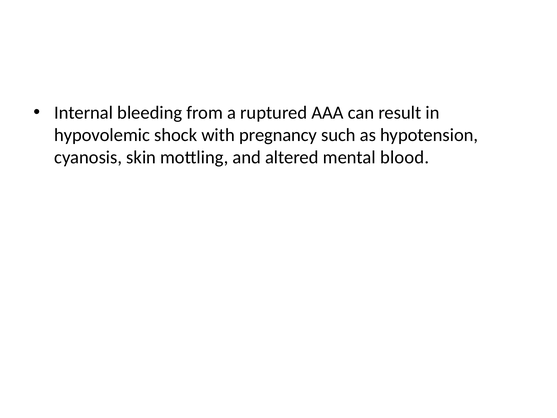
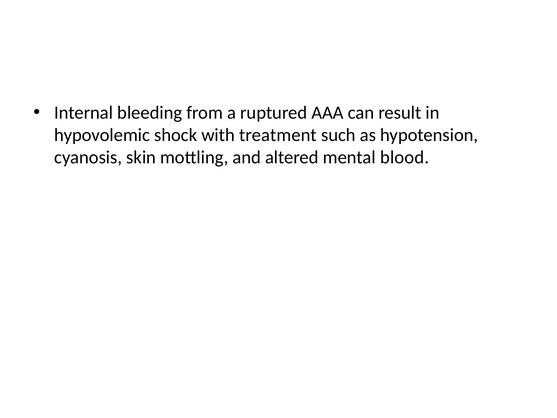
pregnancy: pregnancy -> treatment (278, 135)
